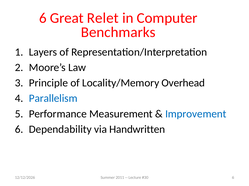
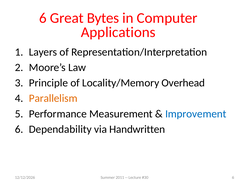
Relet: Relet -> Bytes (103, 18)
Benchmarks: Benchmarks -> Applications (118, 32)
Parallelism colour: blue -> orange (53, 99)
